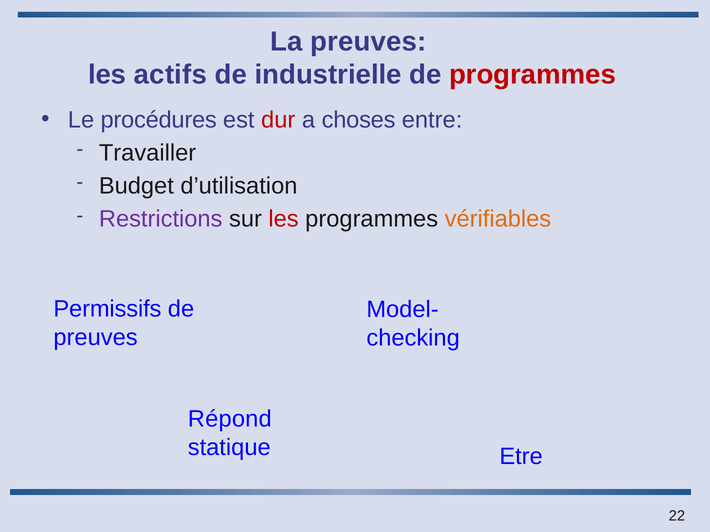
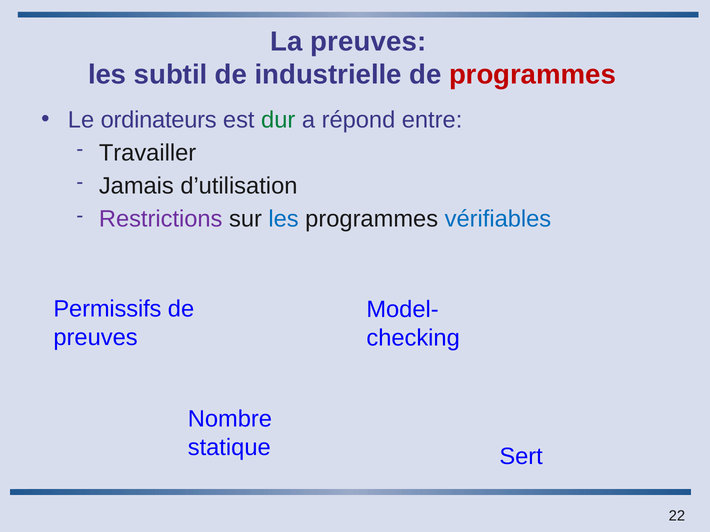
actifs: actifs -> subtil (171, 75)
procédures: procédures -> ordinateurs (159, 120)
dur colour: red -> green (278, 120)
choses: choses -> répond (358, 120)
Budget: Budget -> Jamais (136, 186)
les colour: red -> blue (284, 219)
vérifiables colour: orange -> blue (498, 219)
Répond: Répond -> Nombre (230, 419)
Etre: Etre -> Sert (521, 457)
